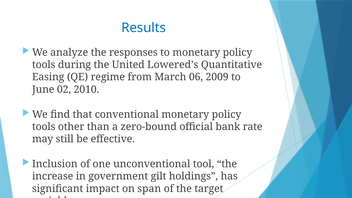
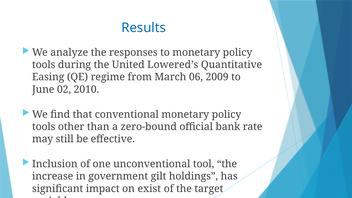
span: span -> exist (149, 189)
